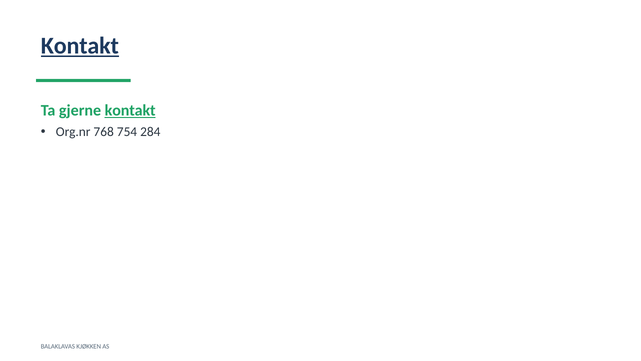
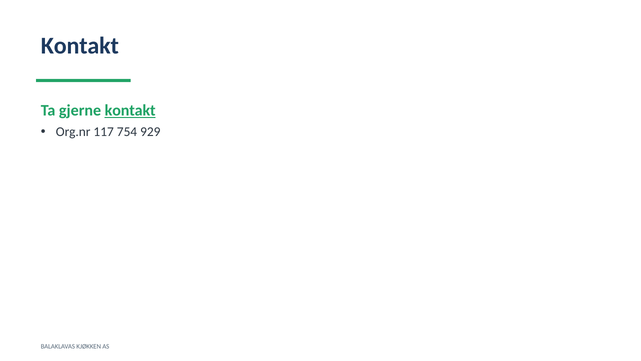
Kontakt underline: present -> none (80, 46)
768: 768 -> 117 (104, 132)
284: 284 -> 929 (150, 132)
